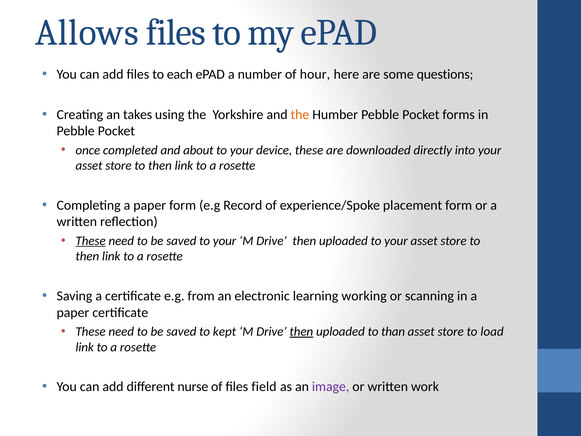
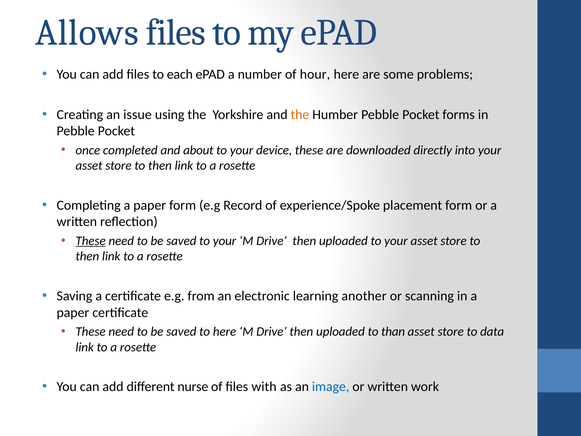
questions: questions -> problems (445, 74)
takes: takes -> issue (138, 114)
working: working -> another (364, 296)
to kept: kept -> here (225, 331)
then underline: present -> none (301, 331)
load: load -> data (492, 331)
field: field -> with (264, 387)
image colour: purple -> blue (331, 387)
